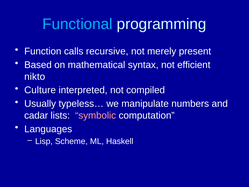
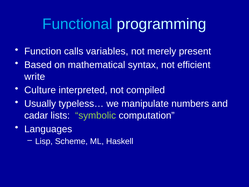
recursive: recursive -> variables (107, 51)
nikto: nikto -> write (35, 77)
symbolic colour: pink -> light green (96, 115)
